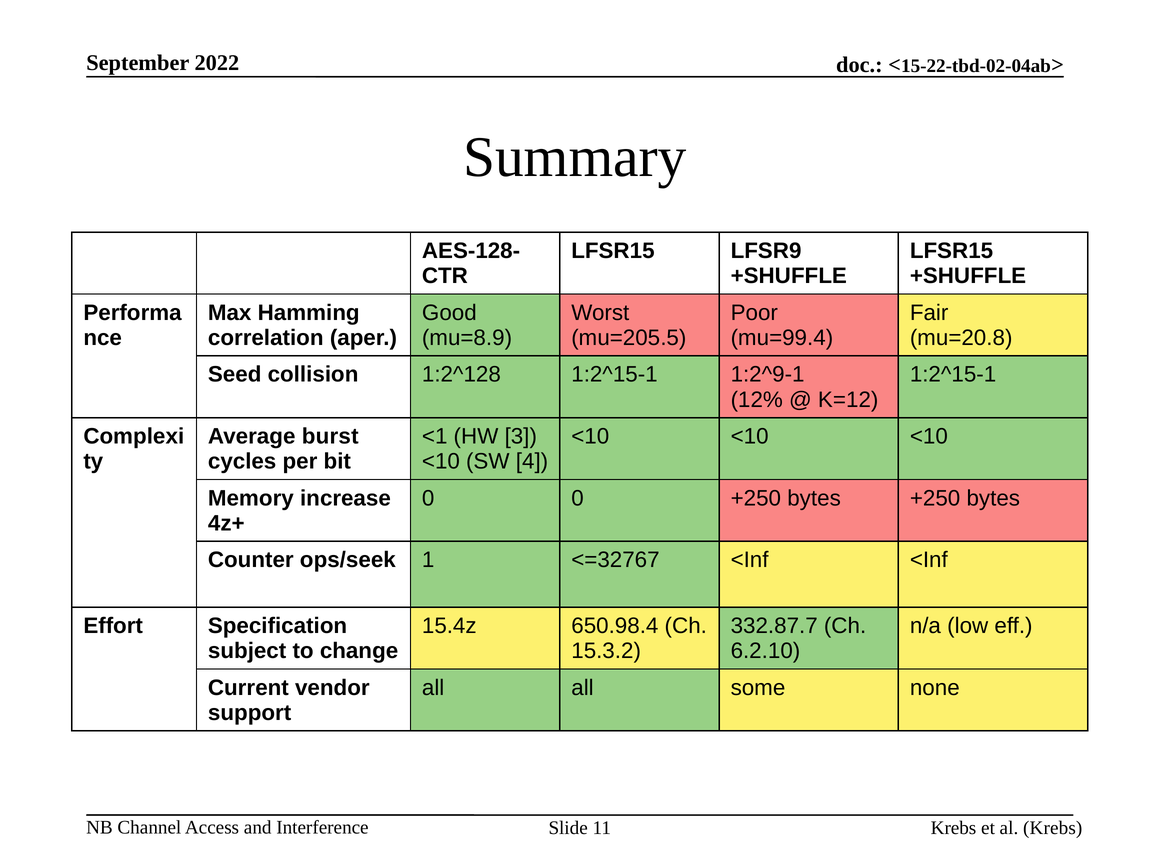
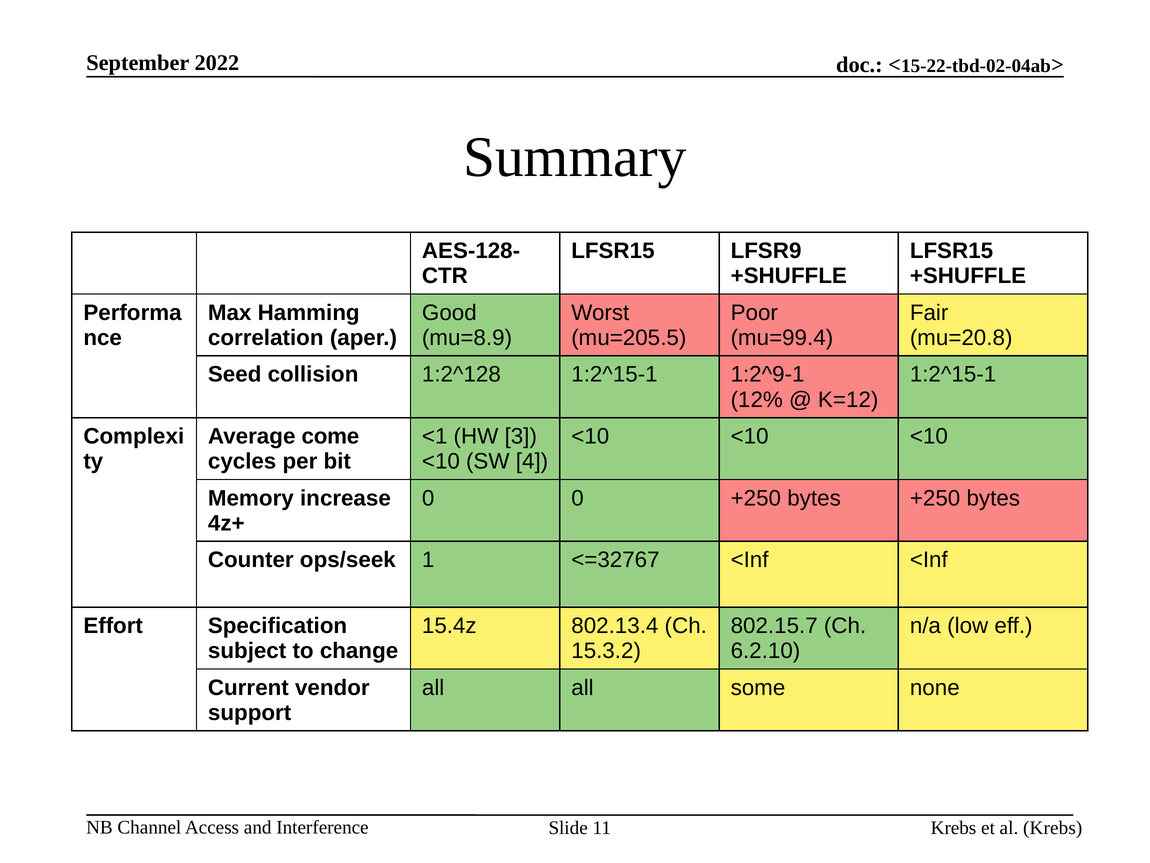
burst: burst -> come (330, 436)
650.98.4: 650.98.4 -> 802.13.4 (615, 625)
332.87.7: 332.87.7 -> 802.15.7 (774, 625)
